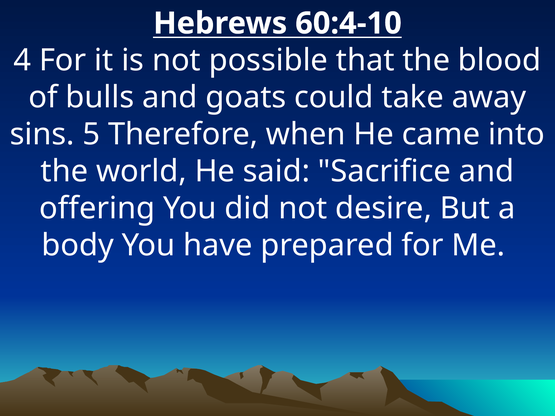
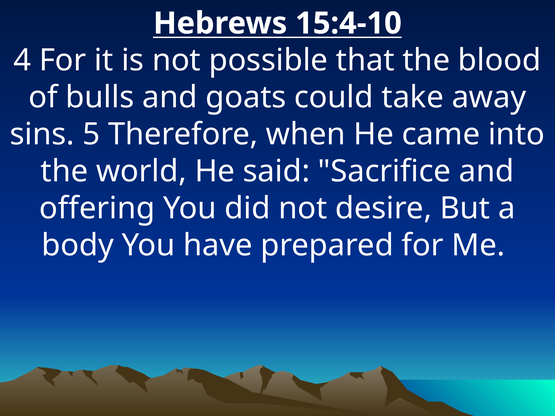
60:4-10: 60:4-10 -> 15:4-10 (348, 23)
